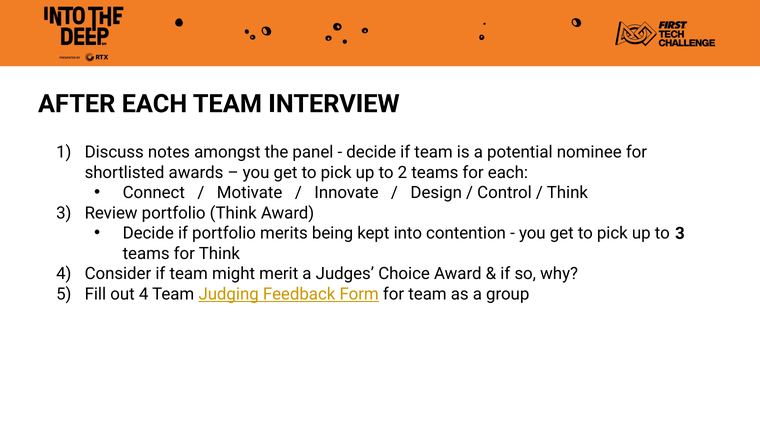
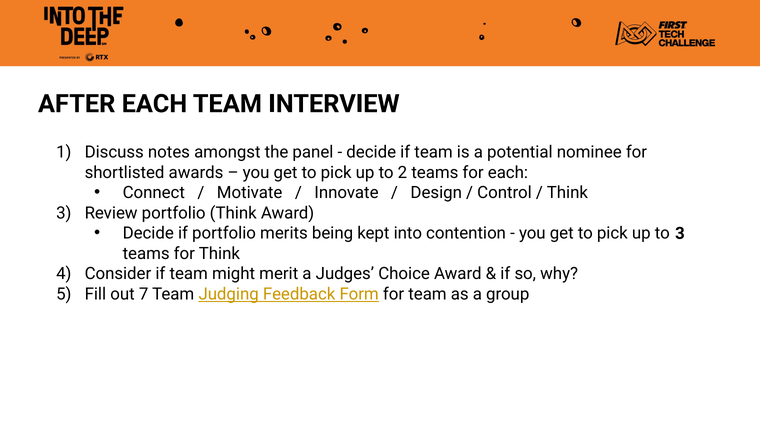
out 4: 4 -> 7 (144, 294)
